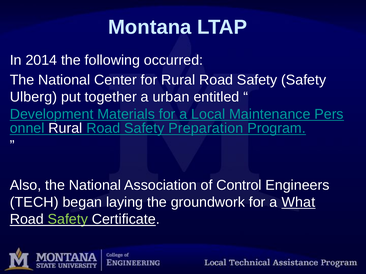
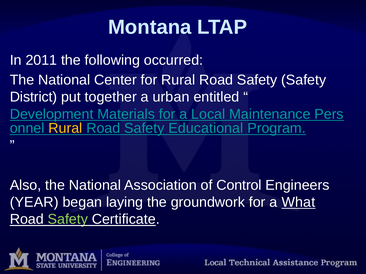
2014: 2014 -> 2011 (41, 60)
Ulberg: Ulberg -> District (33, 97)
Rural colour: white -> yellow (65, 129)
Preparation: Preparation -> Educational (206, 129)
TECH: TECH -> YEAR (34, 203)
